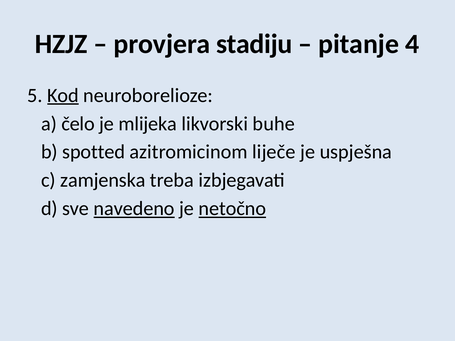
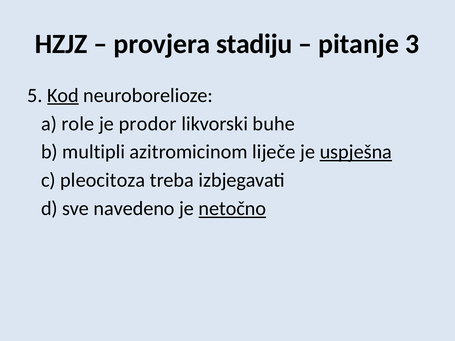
4: 4 -> 3 (412, 44)
čelo: čelo -> role (78, 124)
mlijeka: mlijeka -> prodor (148, 124)
spotted: spotted -> multipli (94, 152)
uspješna underline: none -> present (356, 152)
zamjenska: zamjenska -> pleocitoza (103, 180)
navedeno underline: present -> none (134, 209)
